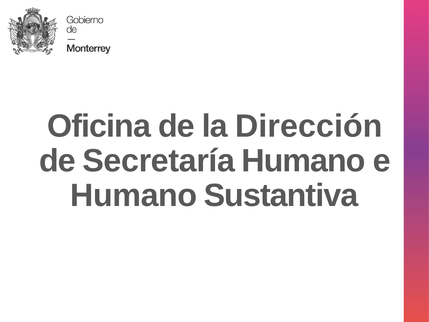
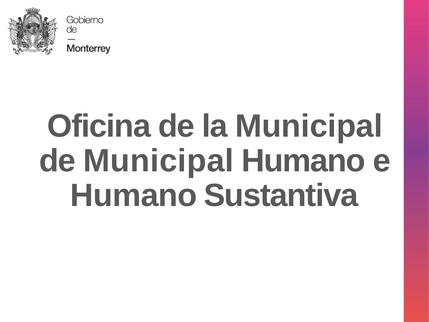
la Dirección: Dirección -> Municipal (309, 126)
de Secretaría: Secretaría -> Municipal (158, 161)
